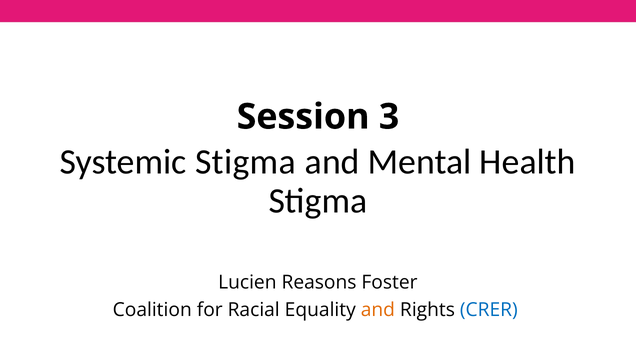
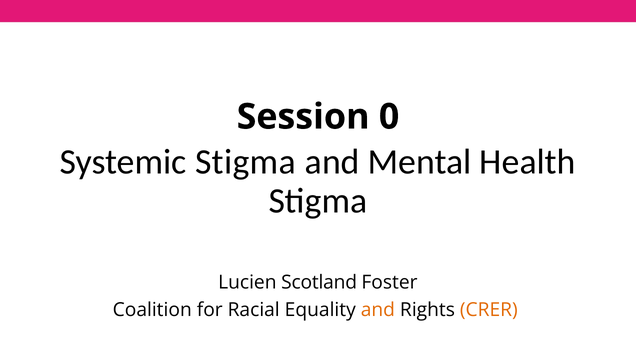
3: 3 -> 0 (389, 117)
Reasons: Reasons -> Scotland (319, 282)
CRER colour: blue -> orange (489, 310)
